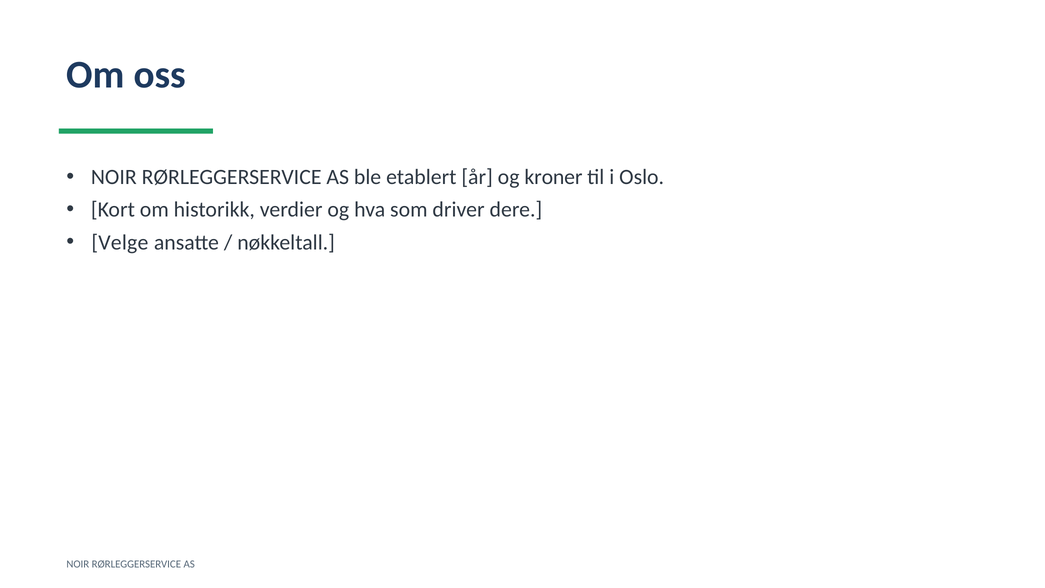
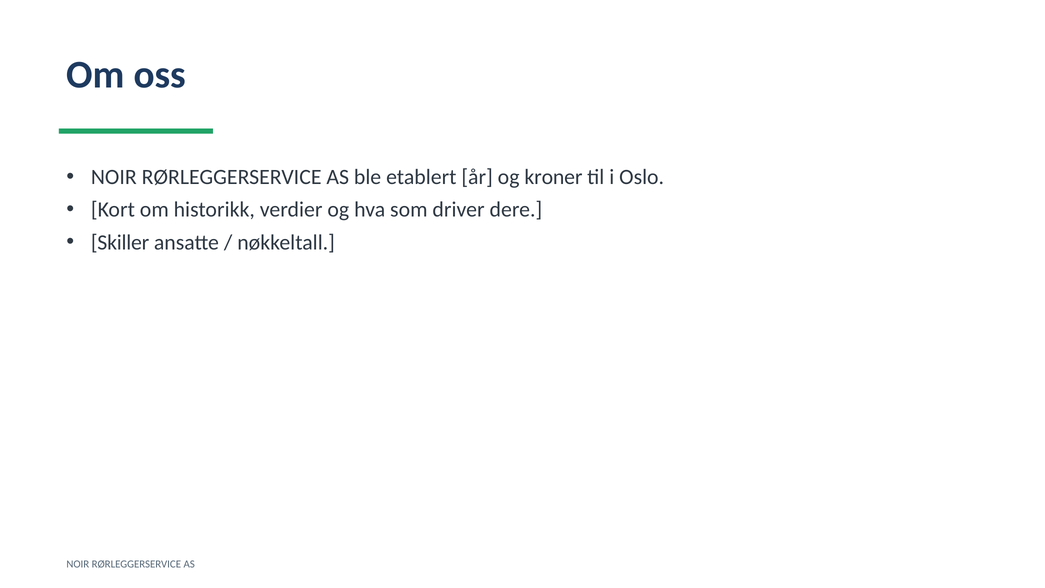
Velge: Velge -> Skiller (120, 242)
